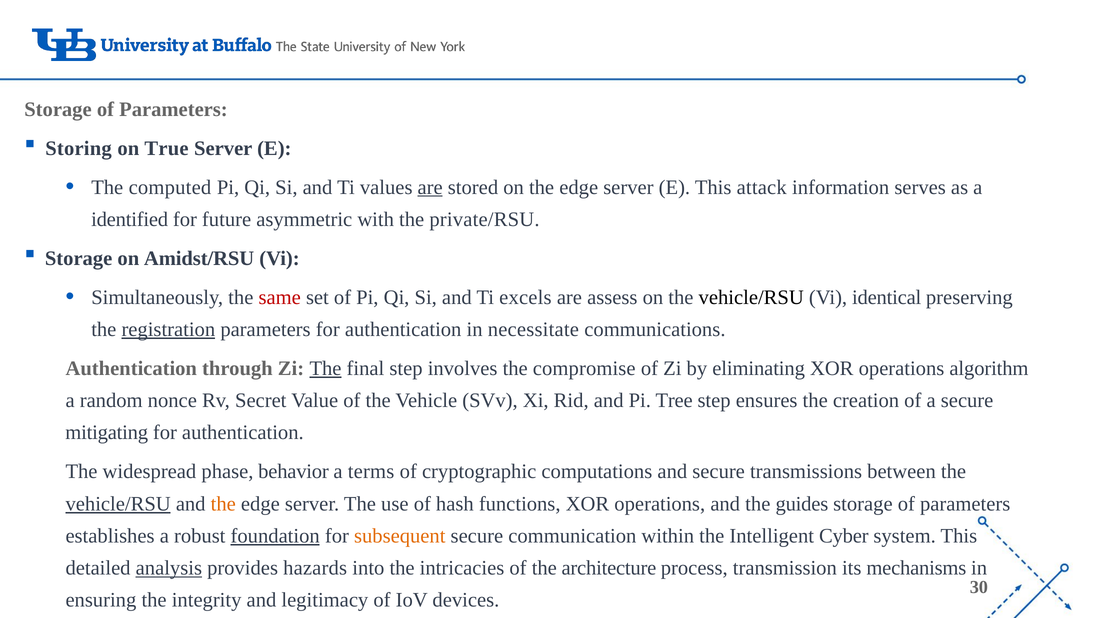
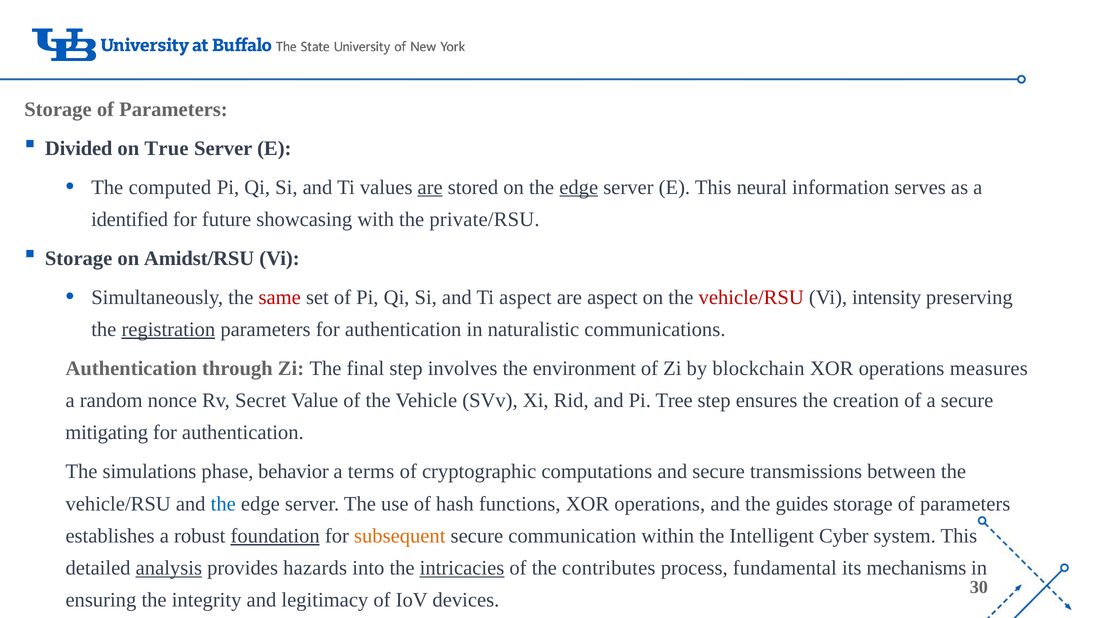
Storing: Storing -> Divided (79, 148)
edge underline: none -> present (579, 187)
attack: attack -> neural (762, 187)
asymmetric: asymmetric -> showcasing (304, 219)
Ti excels: excels -> aspect (525, 297)
are assess: assess -> aspect (612, 297)
vehicle/RSU colour: black -> red (751, 297)
identical: identical -> intensity (887, 297)
necessitate: necessitate -> naturalistic (533, 330)
The underline: present -> none (325, 369)
compromise: compromise -> environment (584, 369)
eliminating: eliminating -> blockchain (758, 369)
algorithm: algorithm -> measures (989, 369)
widespread: widespread -> simulations (149, 472)
vehicle/RSU underline: present -> none (118, 504)
the colour: orange -> blue (223, 504)
intricacies underline: none -> present (462, 568)
architecture: architecture -> contributes (609, 568)
transmission: transmission -> fundamental (785, 568)
